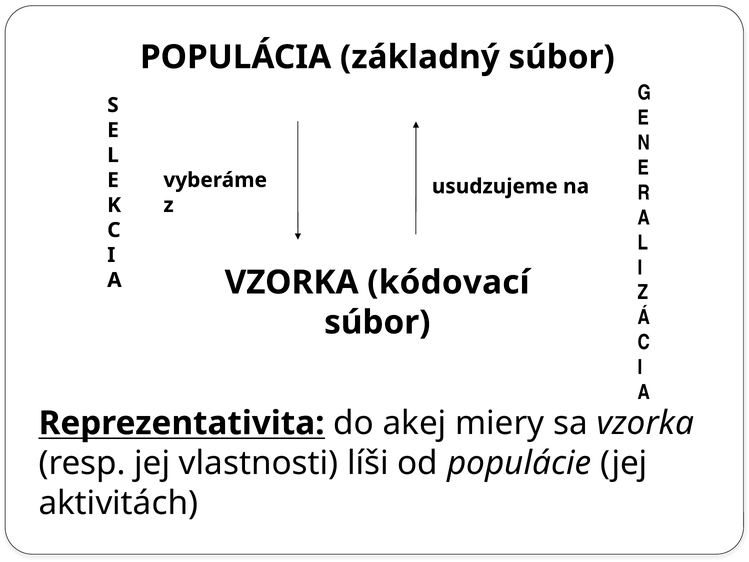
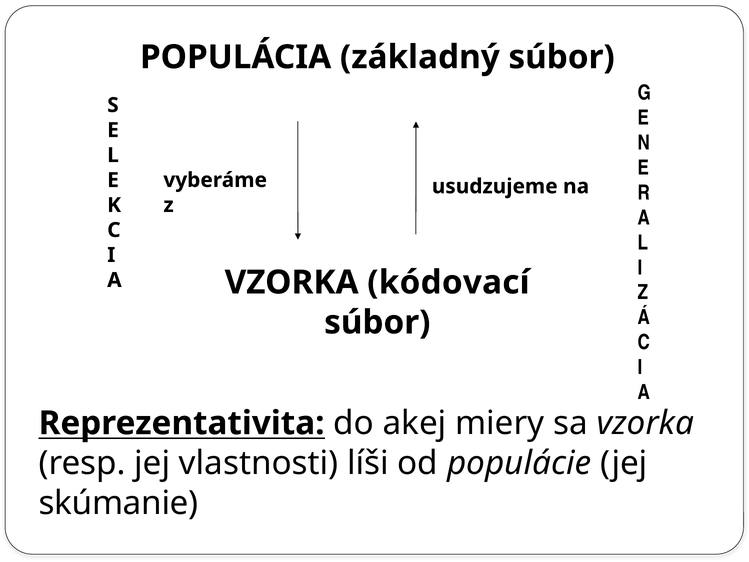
aktivitách: aktivitách -> skúmanie (118, 503)
